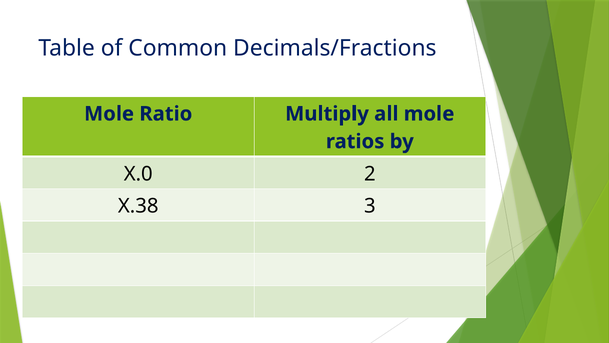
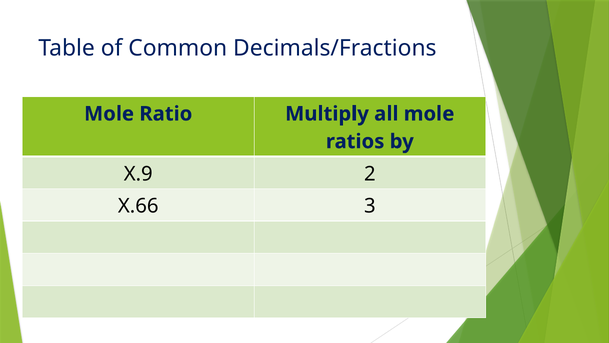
X.0: X.0 -> X.9 (138, 174)
X.38: X.38 -> X.66 (138, 206)
